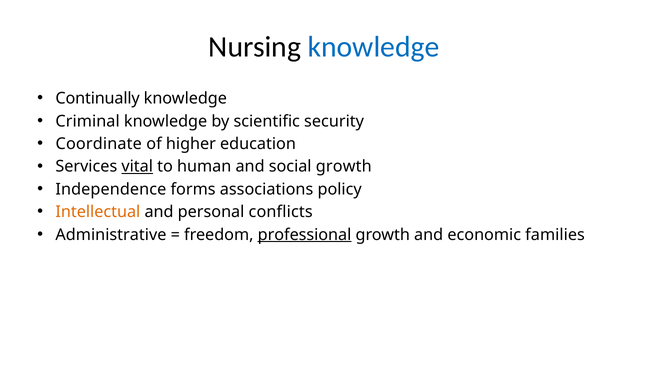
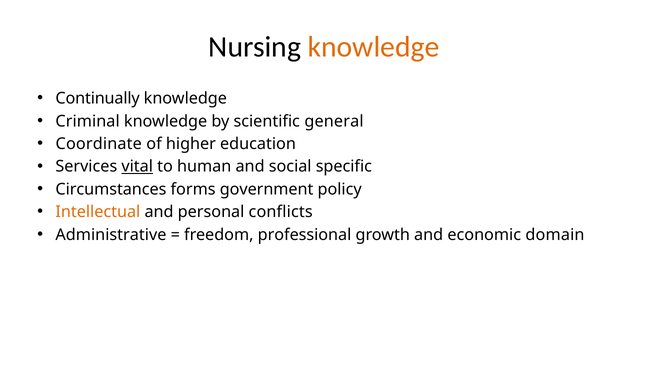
knowledge colour: blue -> orange (374, 47)
security: security -> general (334, 121)
social growth: growth -> specific (344, 166)
Independence: Independence -> Circumstances (111, 189)
associations: associations -> government (267, 189)
professional underline: present -> none (305, 234)
families: families -> domain (555, 234)
